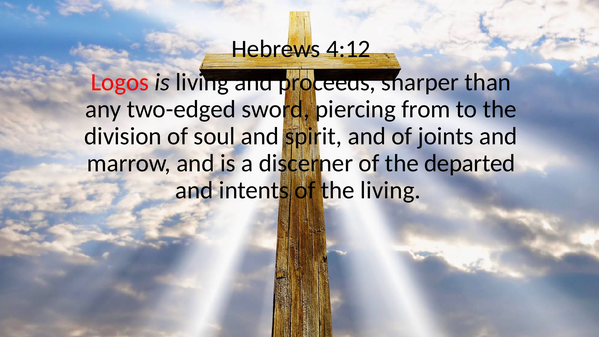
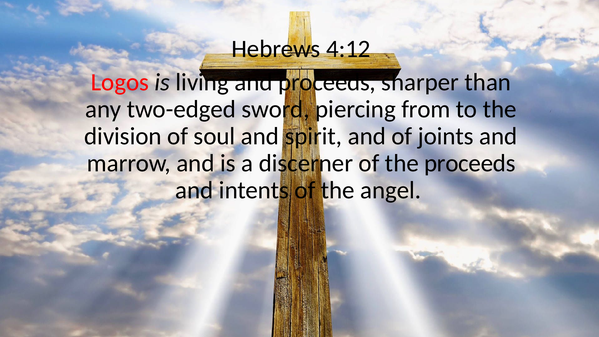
the departed: departed -> proceeds (470, 163)
the living: living -> angel (391, 190)
